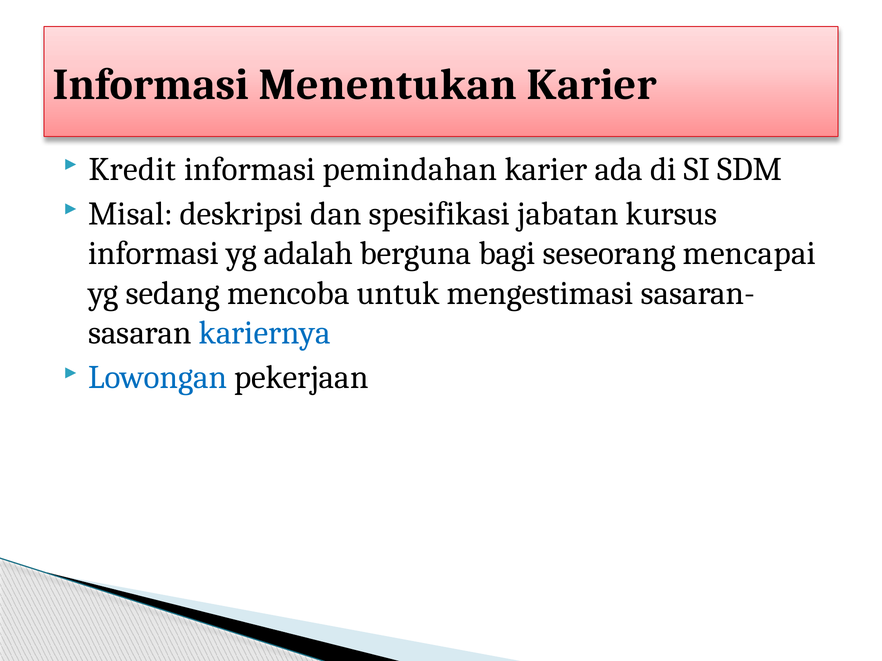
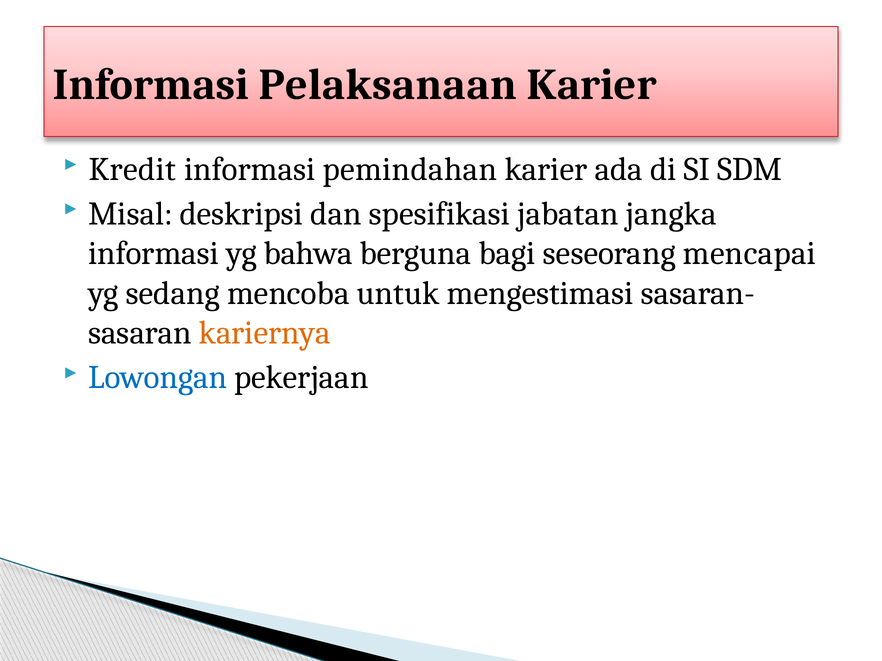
Menentukan: Menentukan -> Pelaksanaan (388, 85)
kursus: kursus -> jangka (671, 214)
adalah: adalah -> bahwa (308, 254)
kariernya colour: blue -> orange (265, 333)
